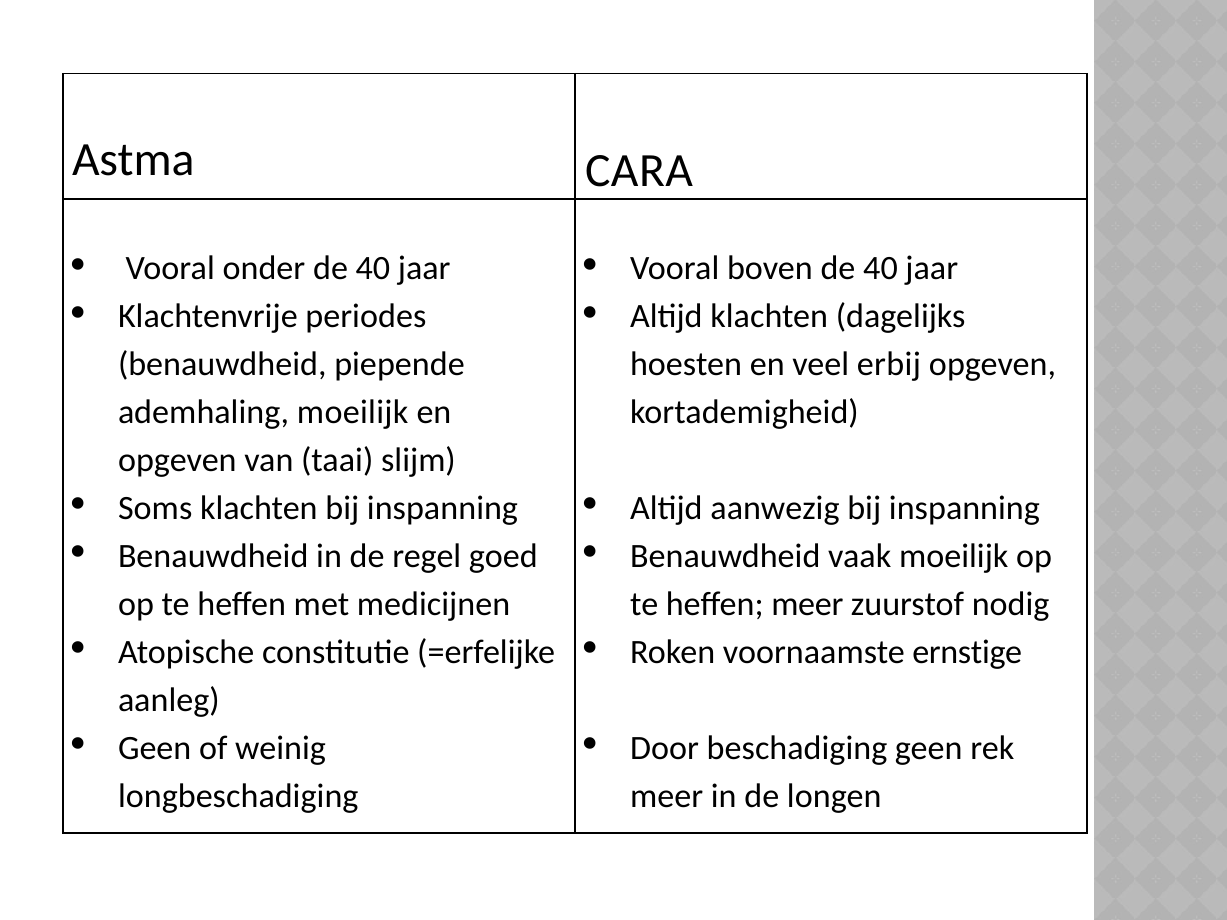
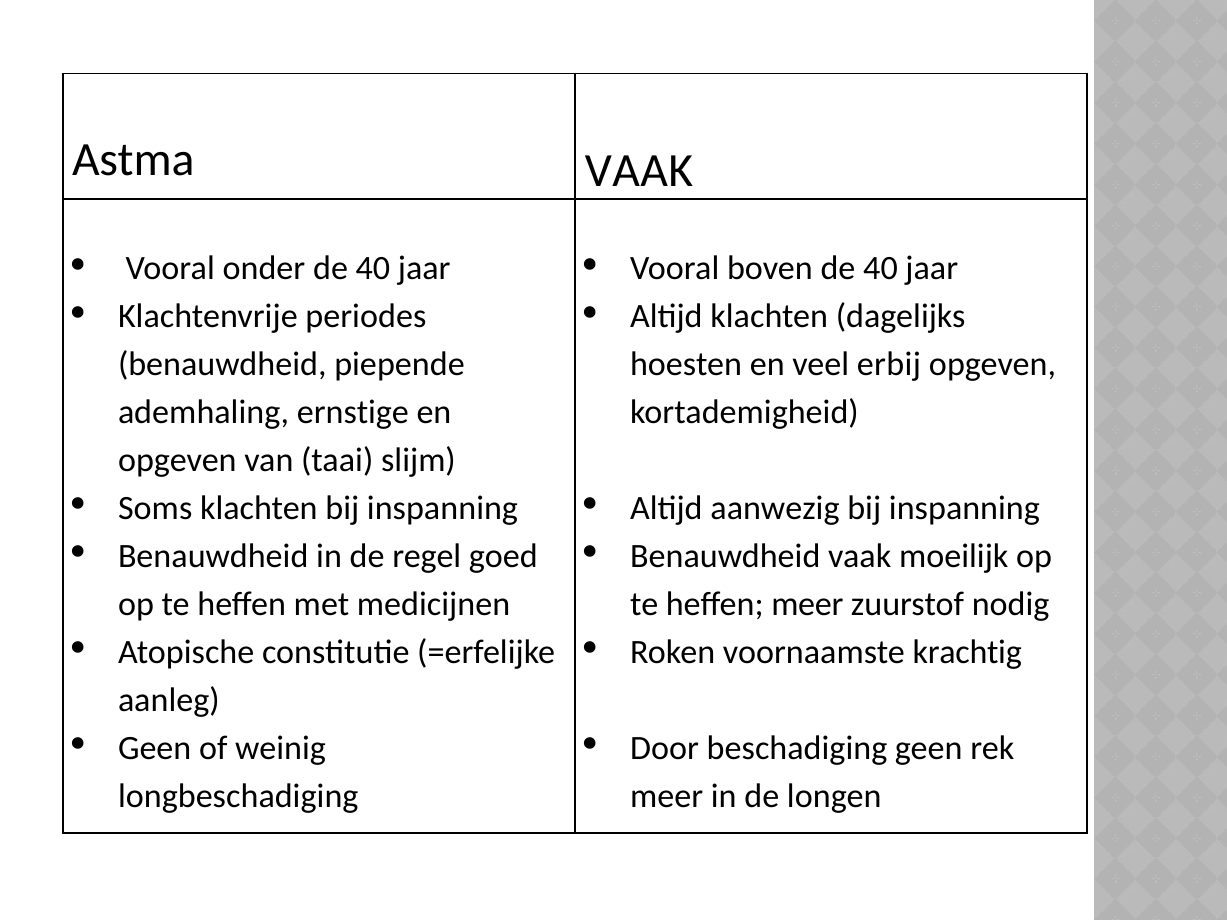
Astma CARA: CARA -> VAAK (639, 170)
ademhaling moeilijk: moeilijk -> ernstige (353, 412)
ernstige: ernstige -> krachtig (967, 652)
